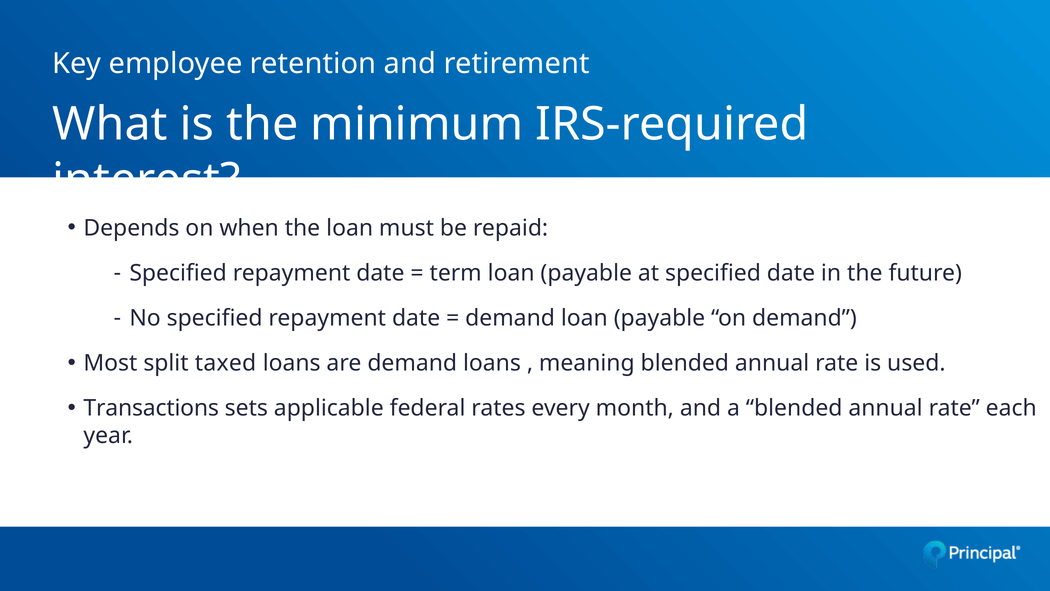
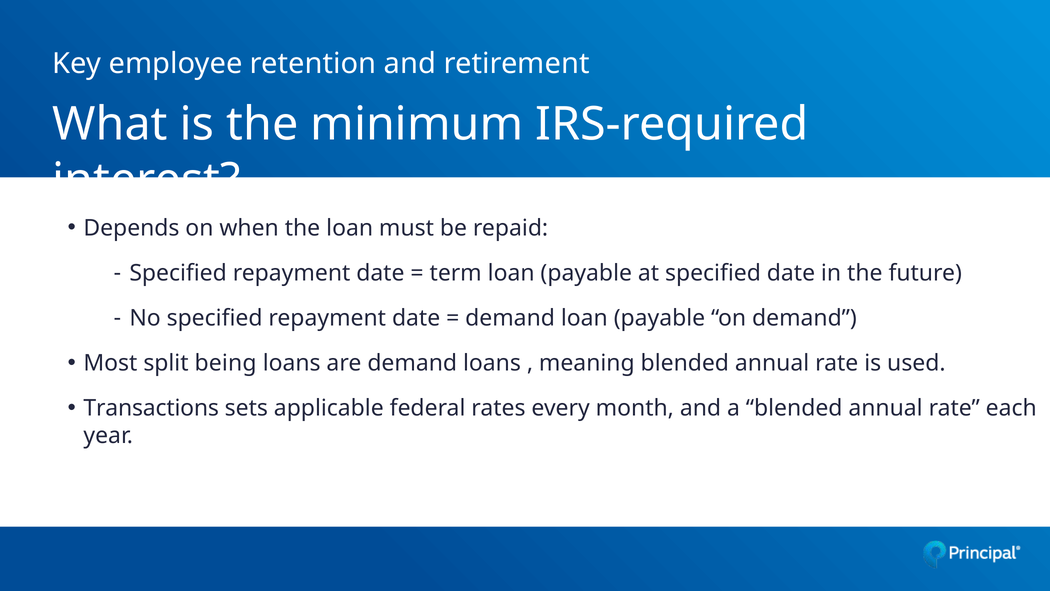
taxed: taxed -> being (226, 363)
